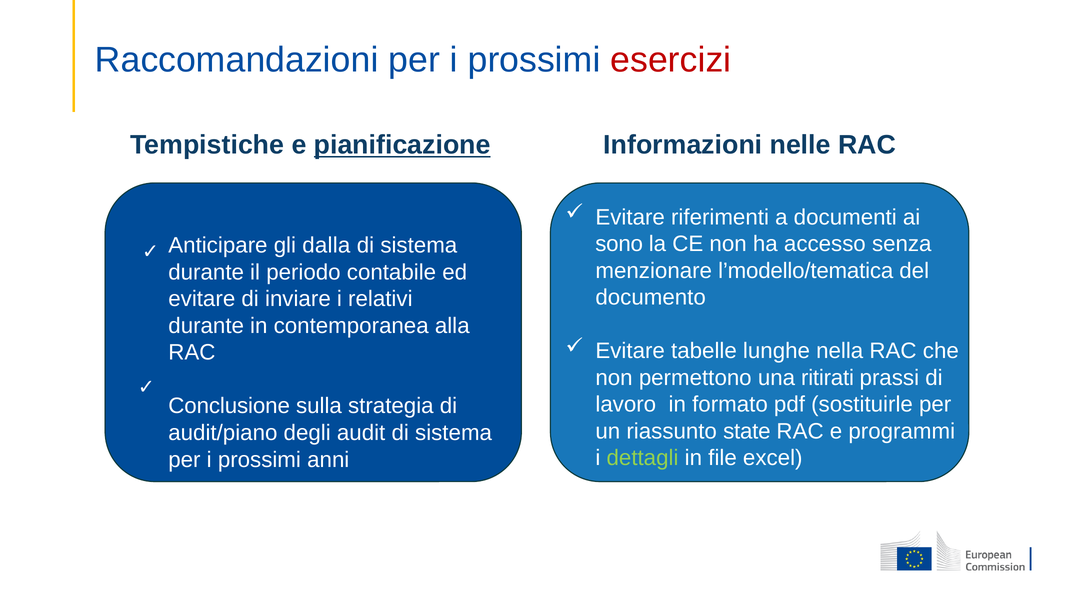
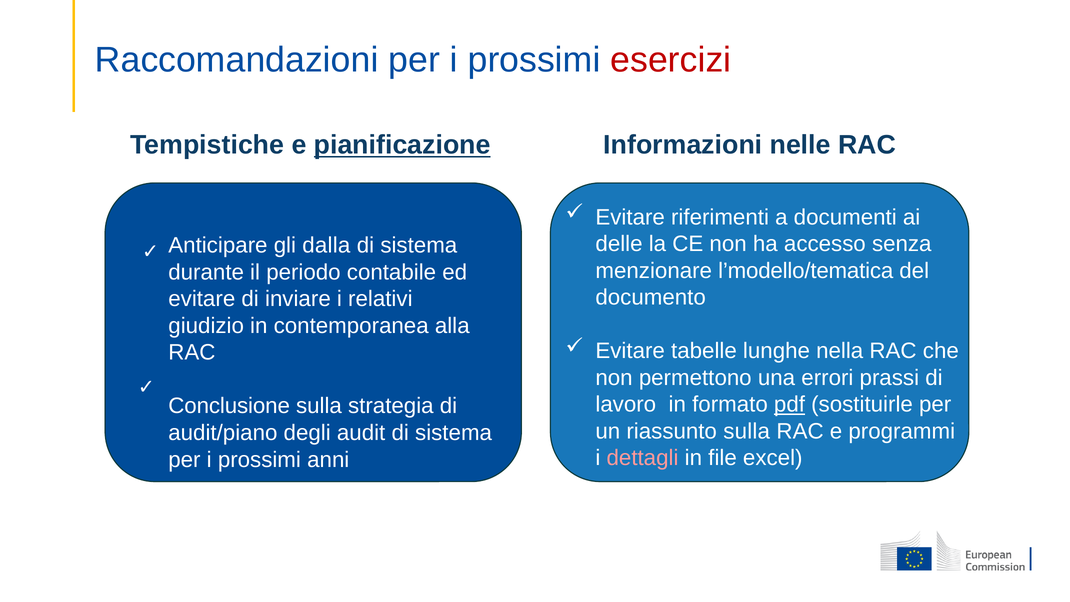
sono: sono -> delle (619, 244)
durante: durante -> giudizio (206, 326)
ritirati: ritirati -> errori (827, 378)
pdf underline: none -> present (789, 404)
riassunto state: state -> sulla (747, 431)
dettagli colour: light green -> pink (643, 458)
